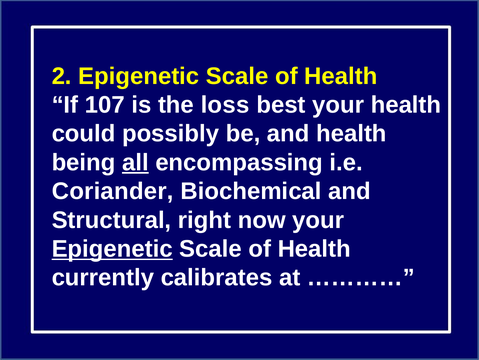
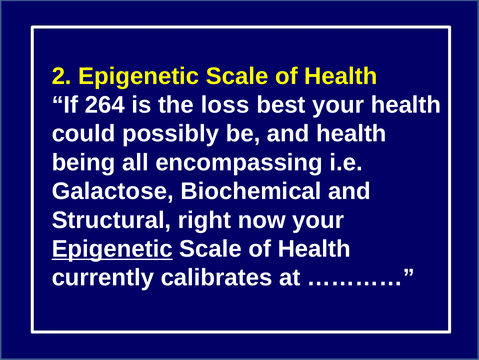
107: 107 -> 264 (105, 105)
all underline: present -> none (135, 162)
Coriander: Coriander -> Galactose (113, 191)
